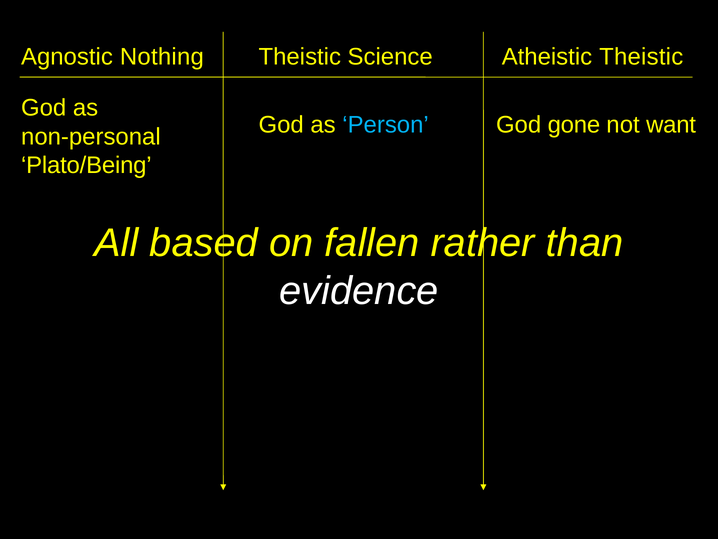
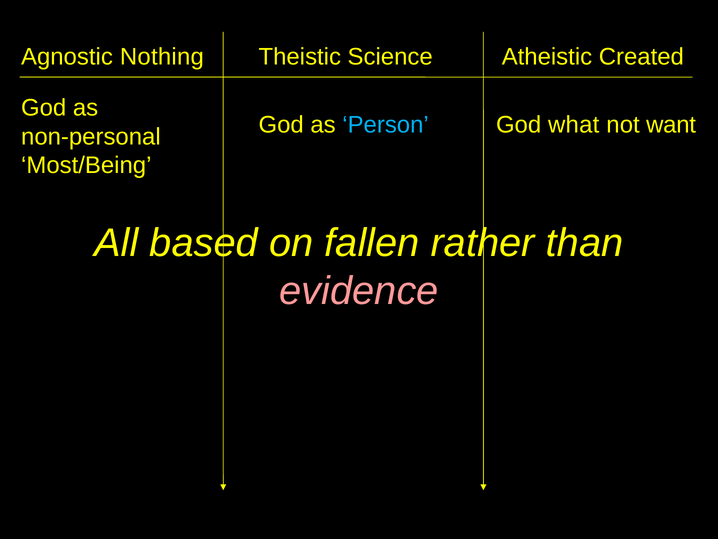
Atheistic Theistic: Theistic -> Created (641, 57)
gone: gone -> what (574, 125)
Plato/Being: Plato/Being -> Most/Being (86, 165)
evidence colour: white -> pink (359, 291)
